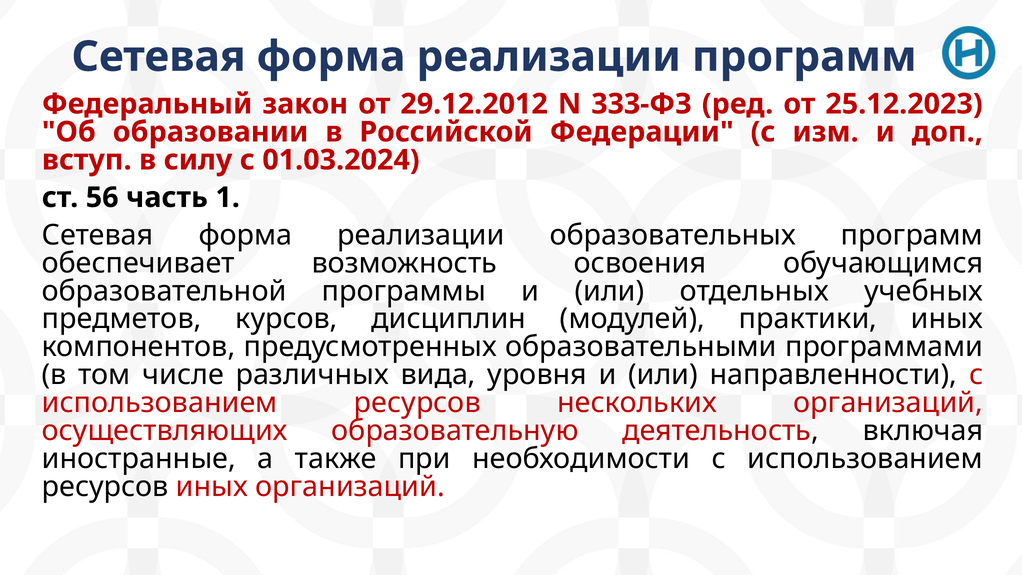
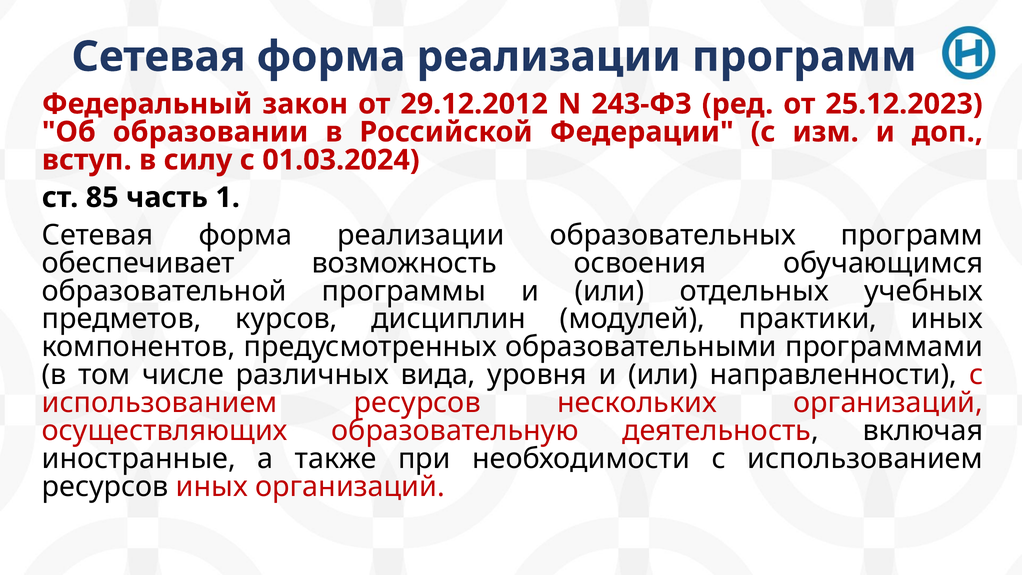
333-ФЗ: 333-ФЗ -> 243-ФЗ (642, 104)
56: 56 -> 85 (102, 197)
